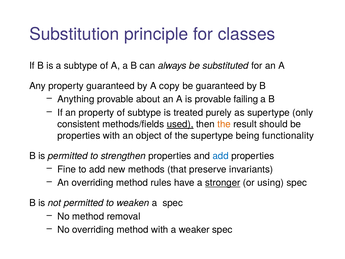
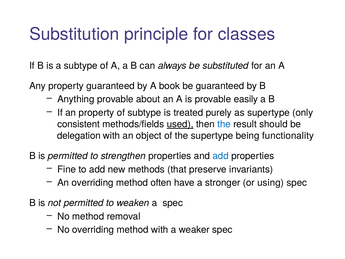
copy: copy -> book (170, 86)
failing: failing -> easily (246, 99)
the colour: orange -> blue (224, 124)
properties: properties -> delegation (79, 136)
rules: rules -> often (161, 183)
stronger underline: present -> none (223, 183)
